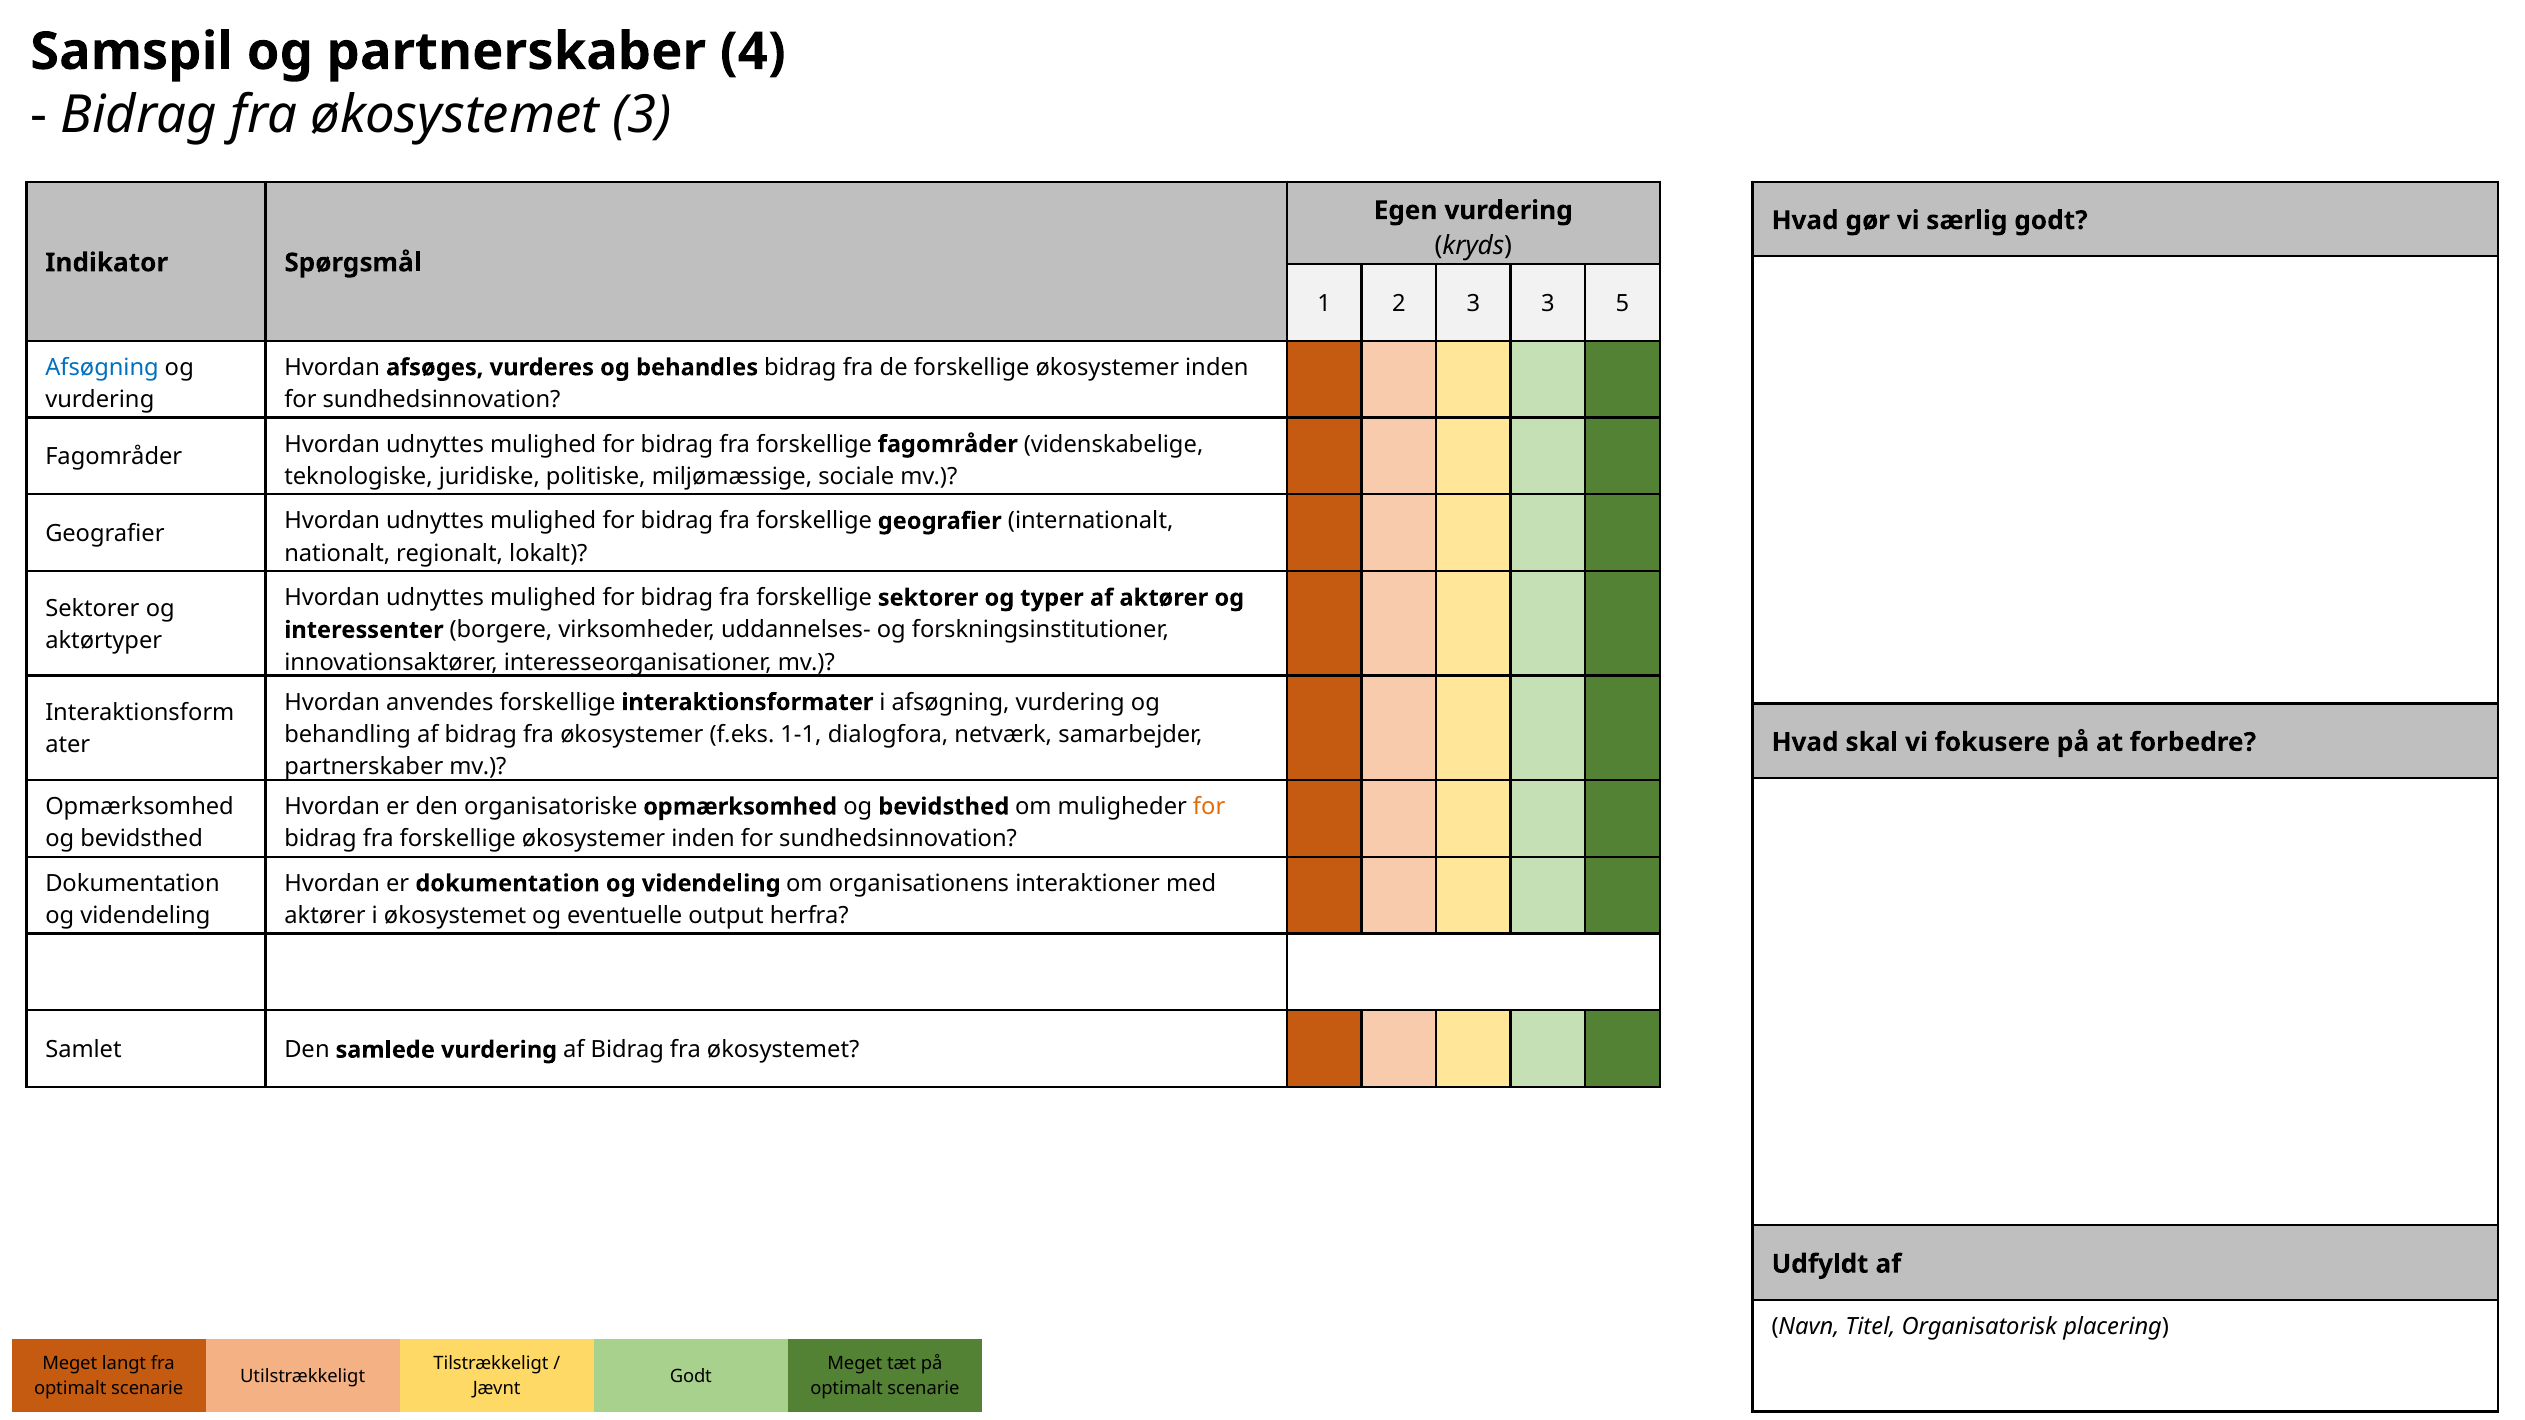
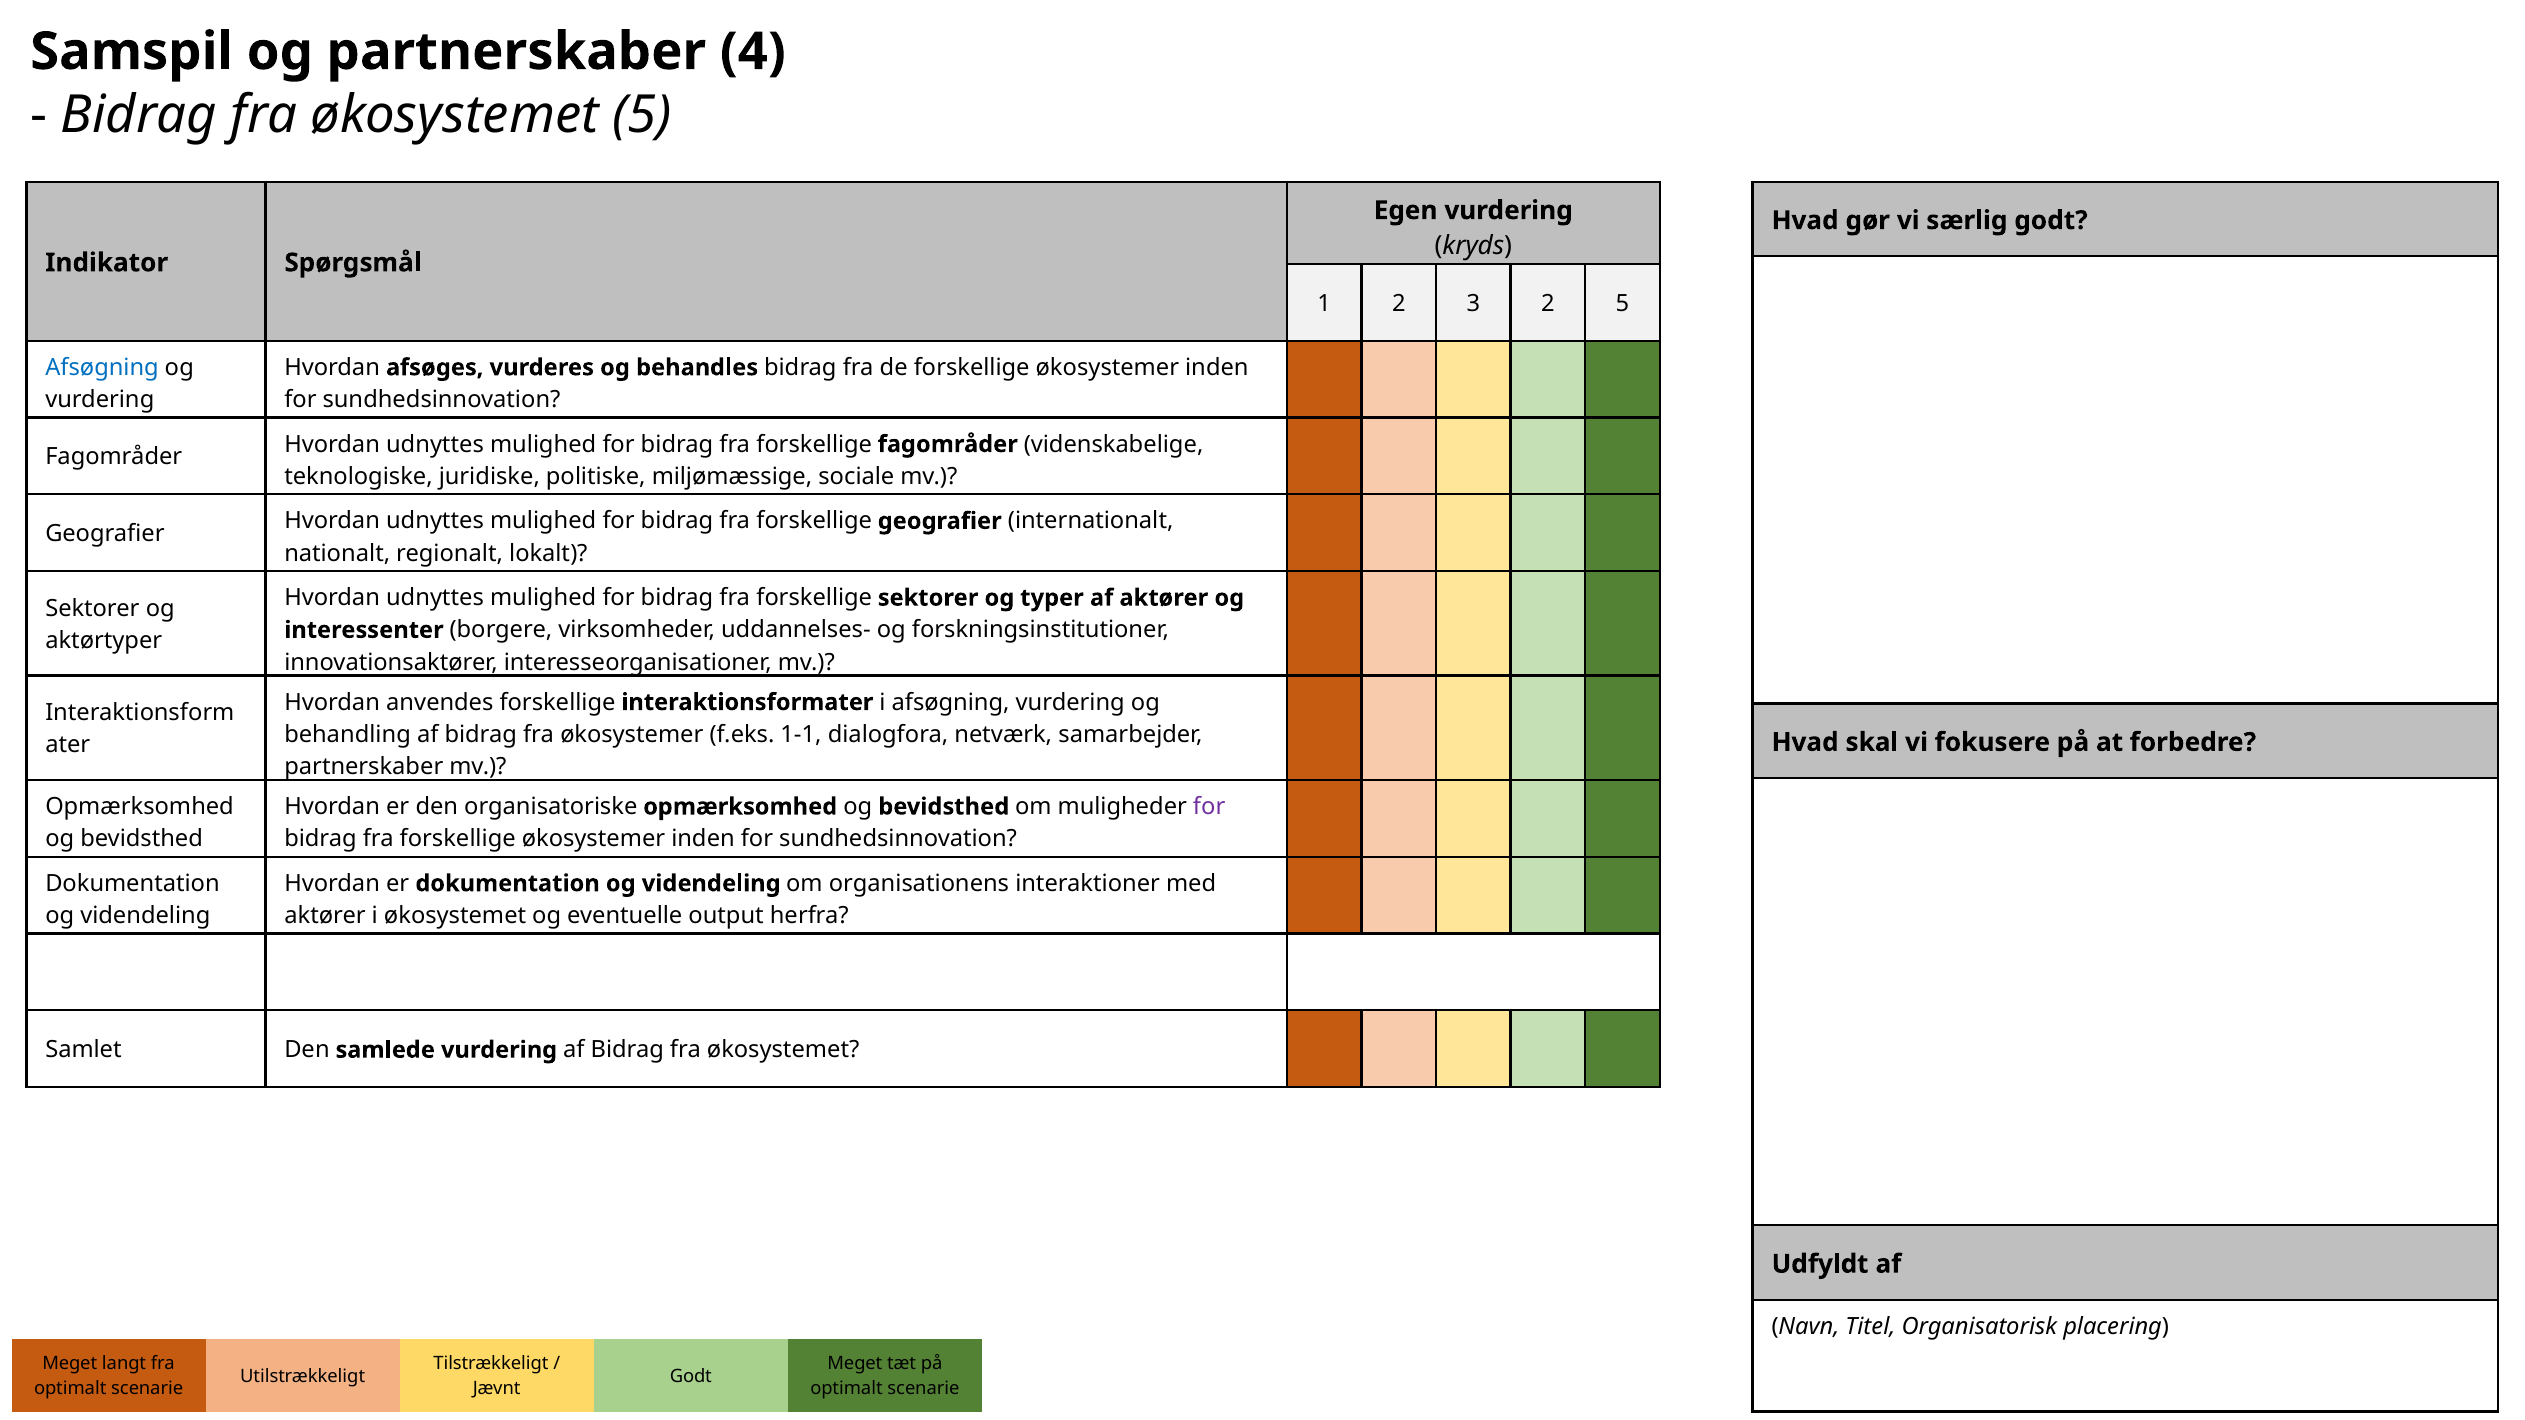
økosystemet 3: 3 -> 5 (642, 115)
3 3: 3 -> 2 (1548, 304)
for colour: orange -> purple (1209, 807)
